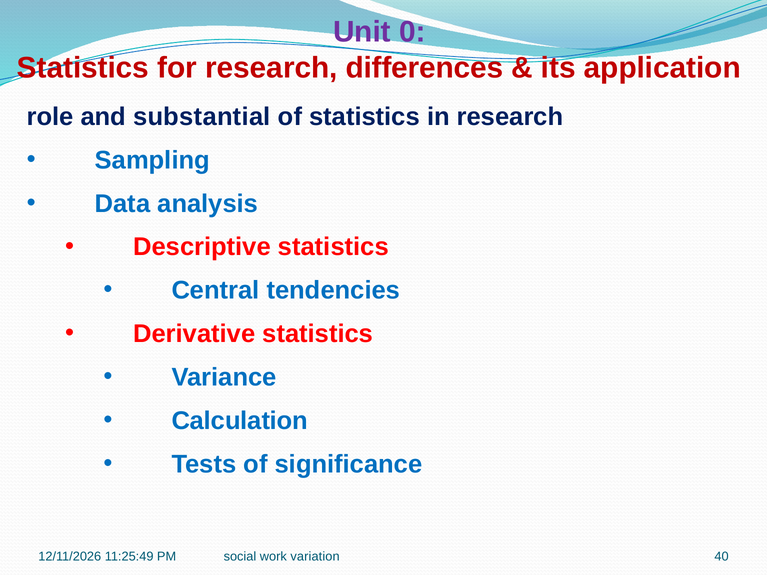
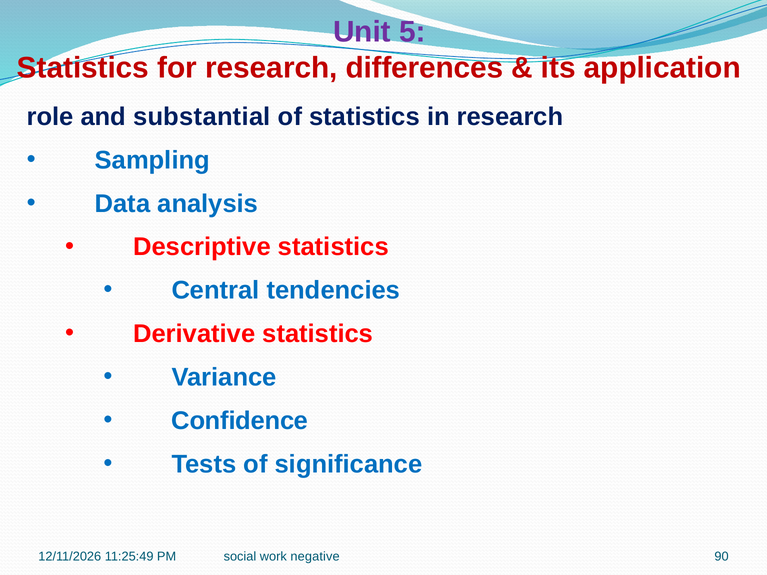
0: 0 -> 5 (412, 32)
Calculation: Calculation -> Confidence (240, 421)
variation: variation -> negative (315, 557)
40: 40 -> 90 (722, 557)
